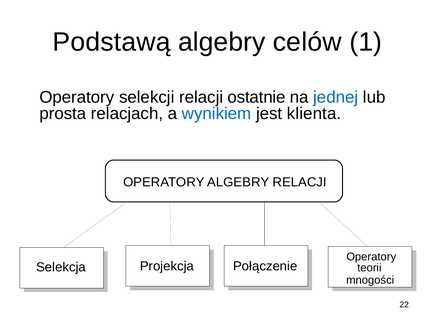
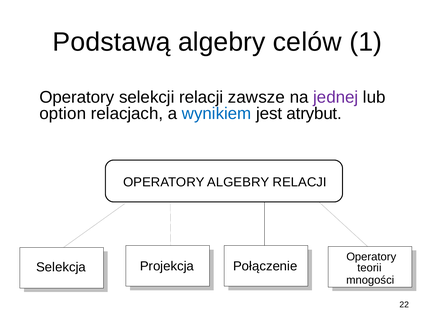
ostatnie: ostatnie -> zawsze (256, 97)
jednej colour: blue -> purple (336, 97)
prosta: prosta -> option (63, 114)
klienta: klienta -> atrybut (314, 114)
